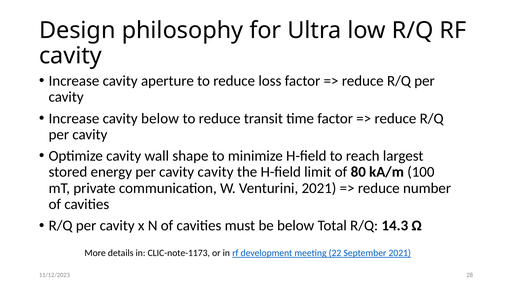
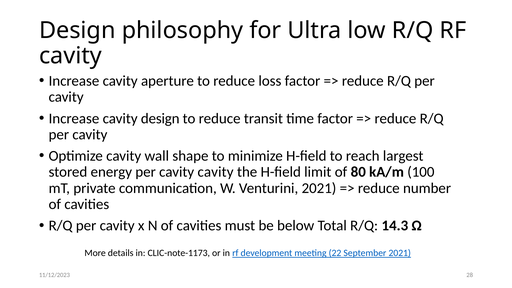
cavity below: below -> design (160, 118)
